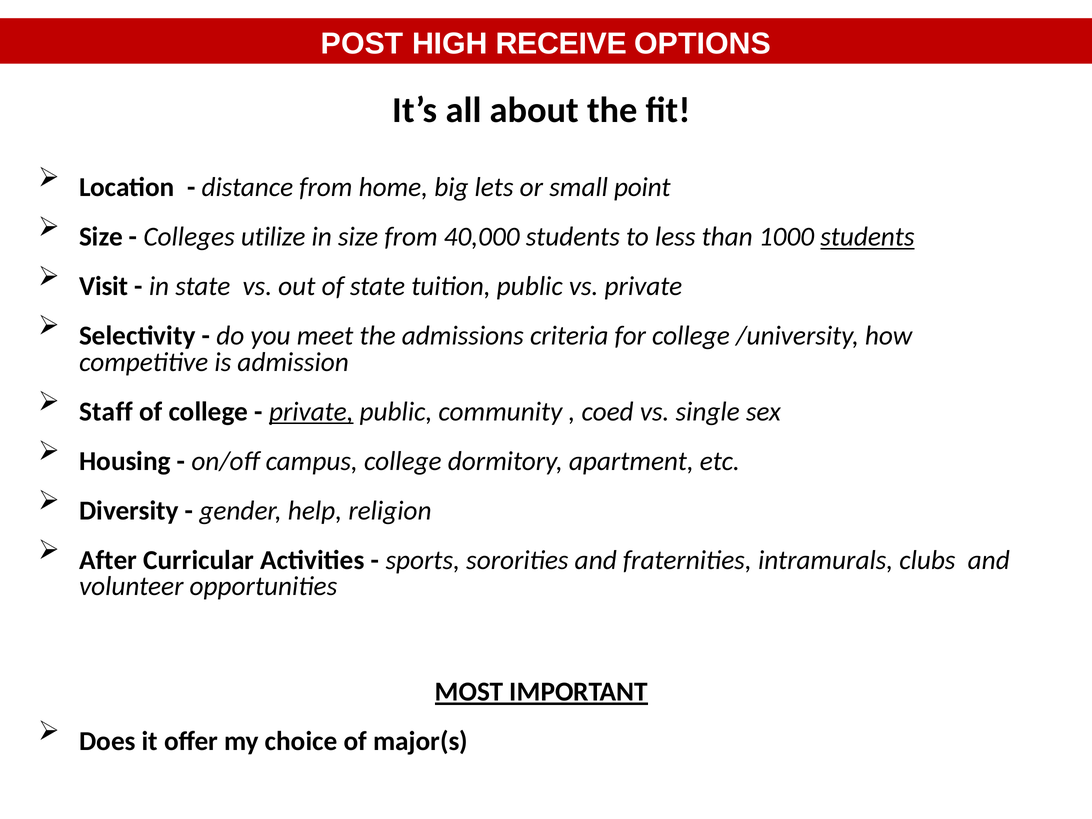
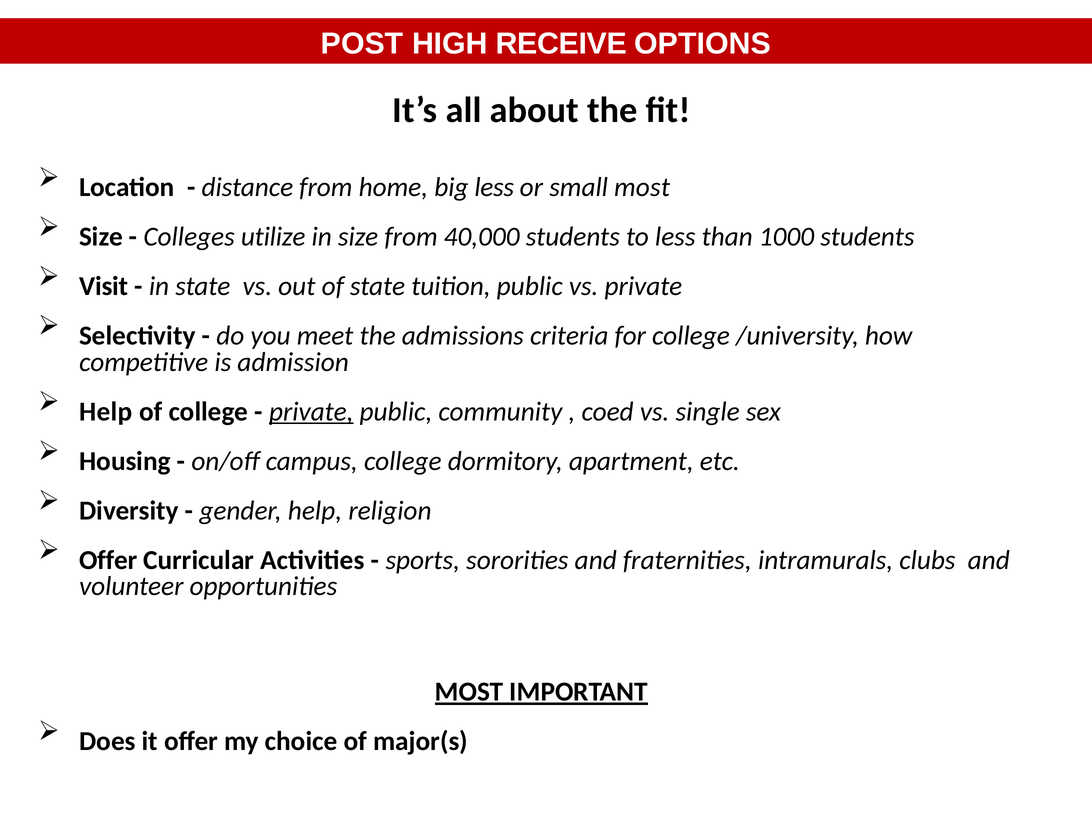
big lets: lets -> less (494, 187)
small point: point -> most (642, 187)
students underline: present -> none (867, 237)
Staff: Staff -> Help (106, 412)
After: After -> Offer (108, 560)
